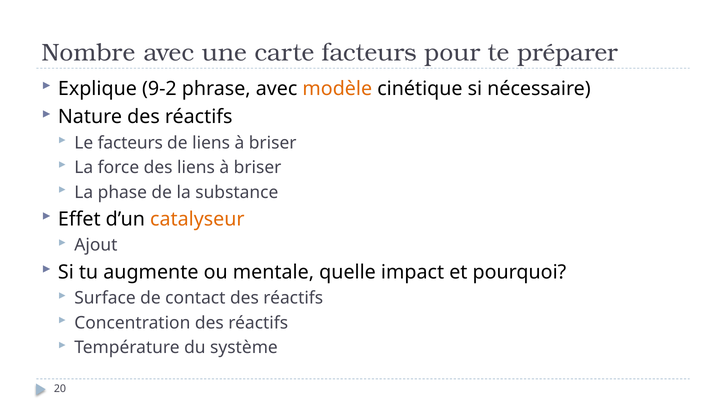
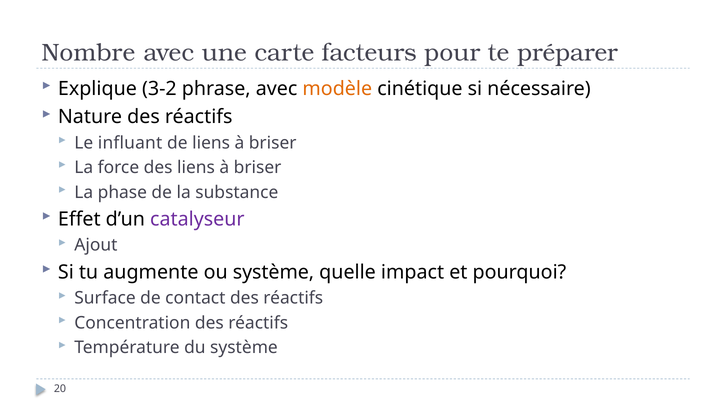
9-2: 9-2 -> 3-2 (159, 88)
Le facteurs: facteurs -> influant (130, 143)
catalyseur colour: orange -> purple (197, 219)
ou mentale: mentale -> système (273, 272)
